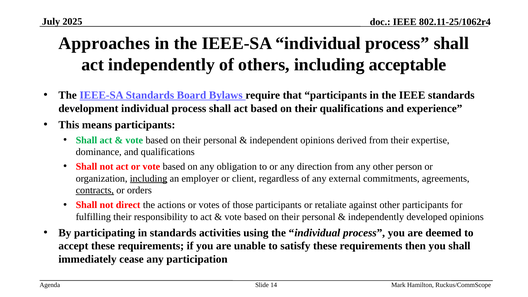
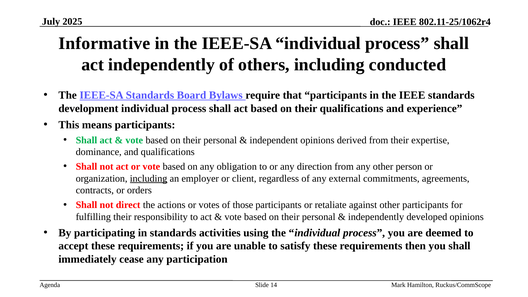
Approaches: Approaches -> Informative (104, 43)
acceptable: acceptable -> conducted (408, 65)
contracts underline: present -> none (95, 190)
